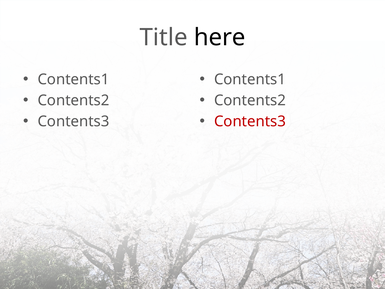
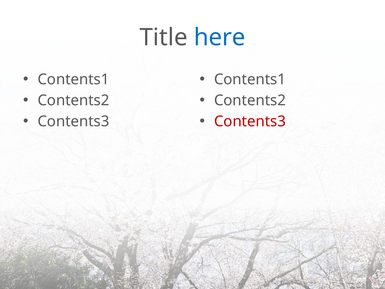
here colour: black -> blue (220, 37)
